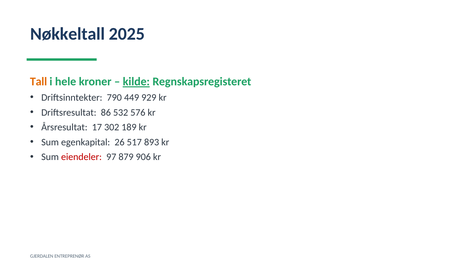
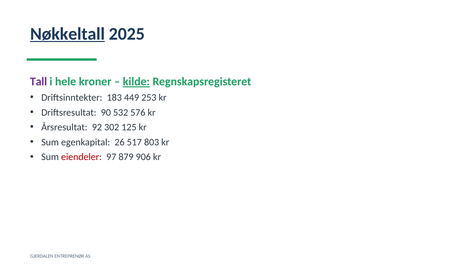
Nøkkeltall underline: none -> present (68, 34)
Tall colour: orange -> purple (39, 82)
790: 790 -> 183 (114, 97)
929: 929 -> 253 (149, 97)
86: 86 -> 90 (106, 112)
17: 17 -> 92 (97, 127)
189: 189 -> 125 (129, 127)
893: 893 -> 803 (152, 142)
